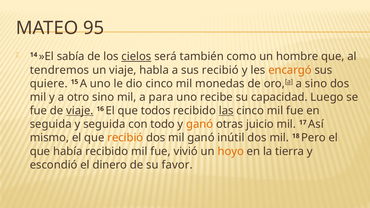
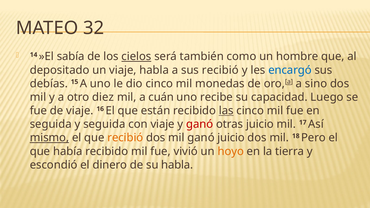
95: 95 -> 32 (94, 28)
tendremos: tendremos -> depositado (60, 70)
encargó colour: orange -> blue (290, 70)
quiere: quiere -> debías (49, 84)
otro sino: sino -> diez (103, 97)
para: para -> cuán (161, 97)
viaje underline: present -> none (80, 111)
todos: todos -> están (156, 111)
con todo: todo -> viaje (163, 124)
ganó colour: orange -> red (200, 124)
mismo underline: none -> present (49, 138)
ganó inútil: inútil -> juicio (231, 138)
su favor: favor -> habla (177, 165)
